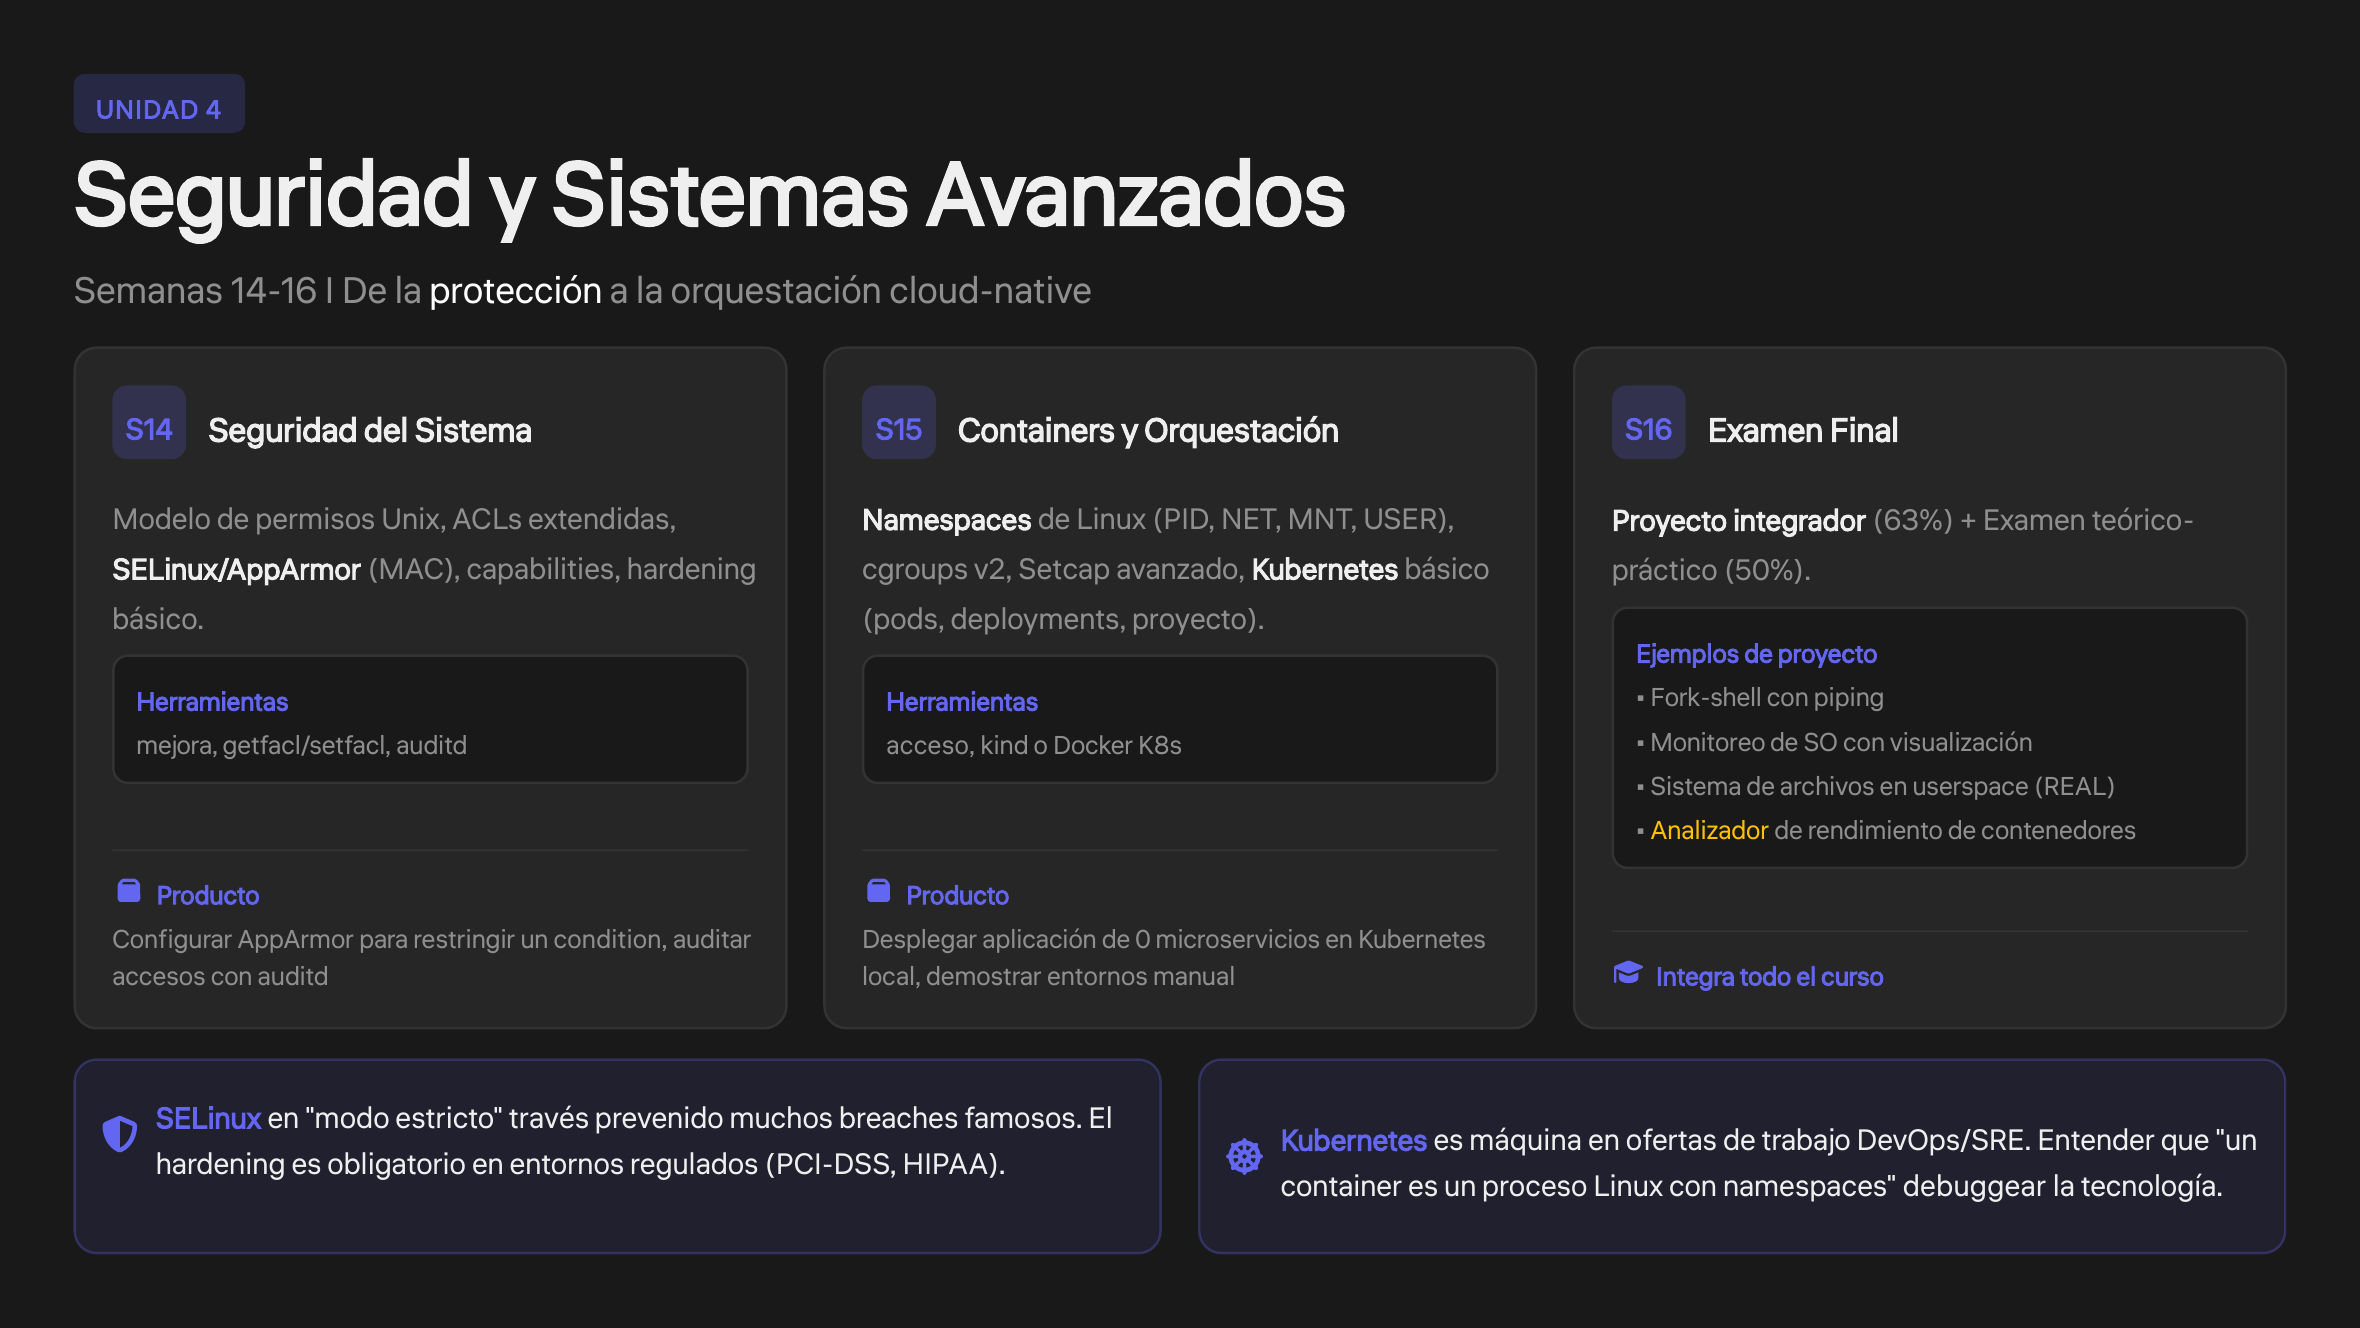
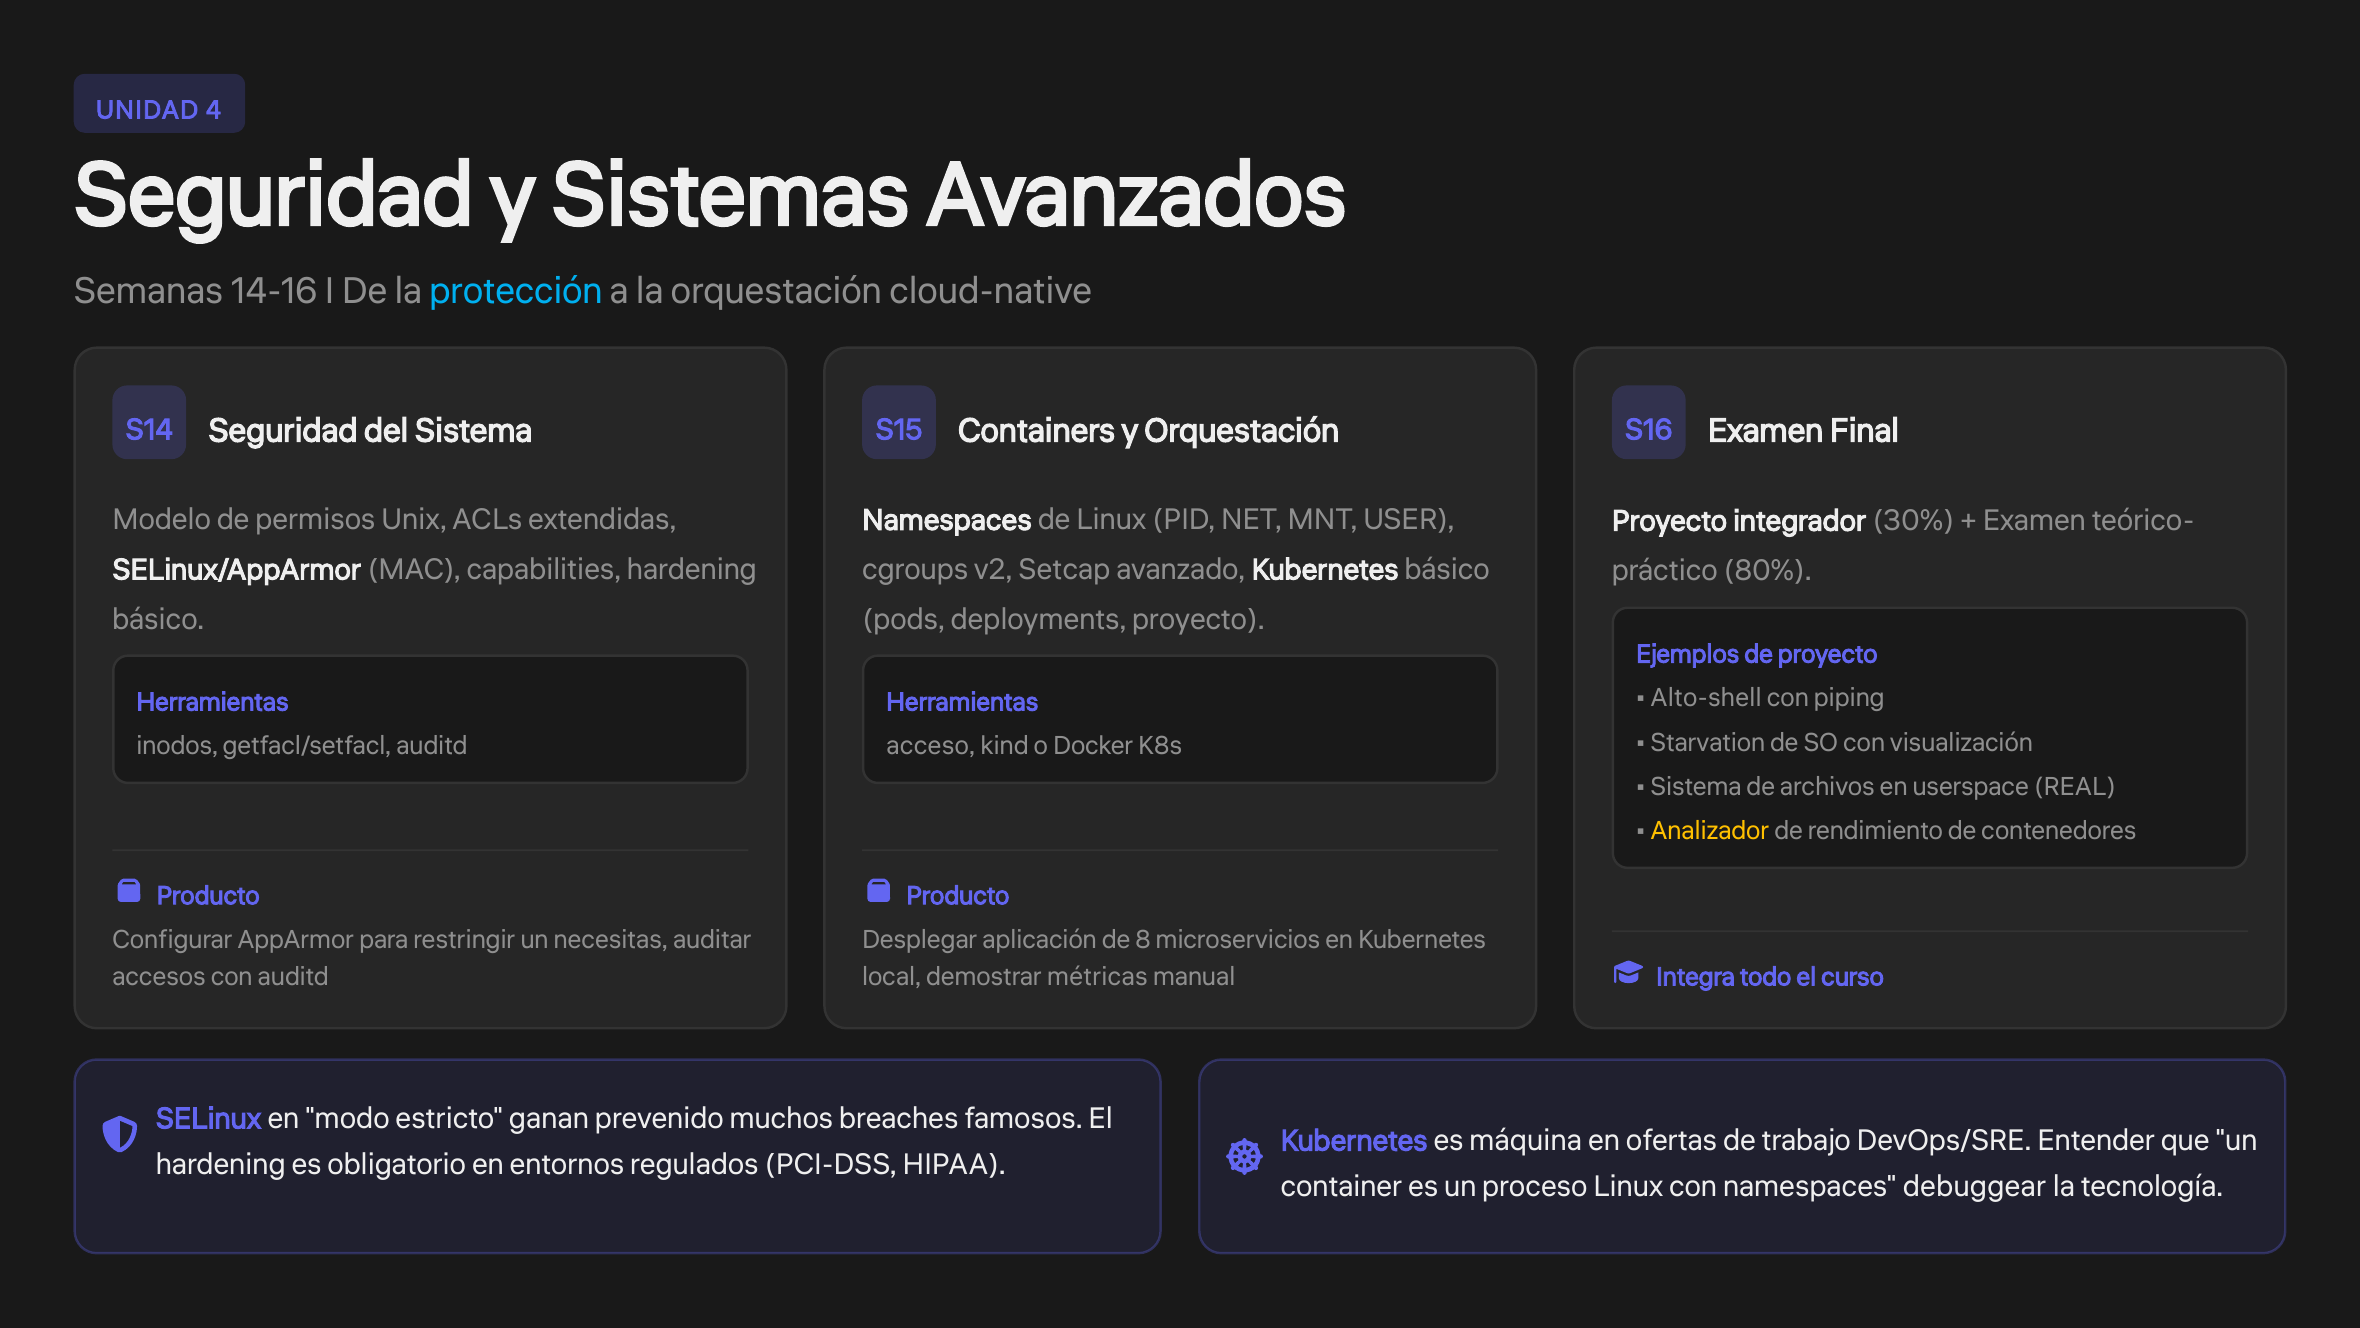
protección colour: white -> light blue (516, 291)
63%: 63% -> 30% (1914, 521)
50%: 50% -> 80% (1767, 570)
Fork-shell: Fork-shell -> Alto-shell (1706, 698)
Monitoreo: Monitoreo -> Starvation (1708, 742)
mejora: mejora -> inodos (177, 746)
condition: condition -> necesitas (611, 939)
0: 0 -> 8 (1143, 939)
demostrar entornos: entornos -> métricas (1097, 977)
través: través -> ganan (549, 1118)
